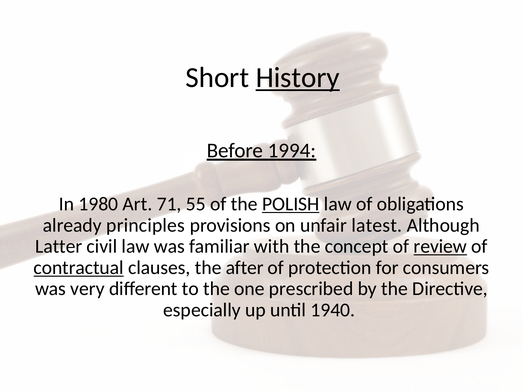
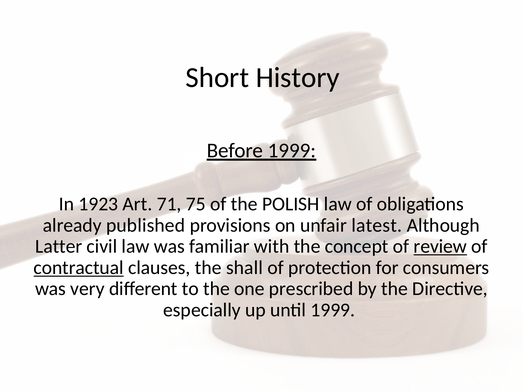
History underline: present -> none (298, 78)
Before 1994: 1994 -> 1999 (292, 151)
1980: 1980 -> 1923 (98, 204)
55: 55 -> 75 (196, 204)
POLISH underline: present -> none (291, 204)
principles: principles -> published (146, 225)
after: after -> shall (244, 268)
until 1940: 1940 -> 1999 (333, 310)
